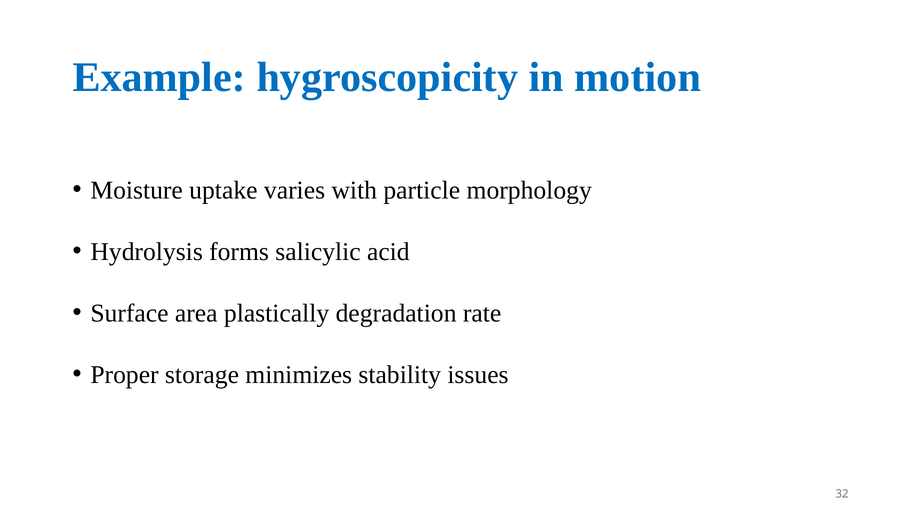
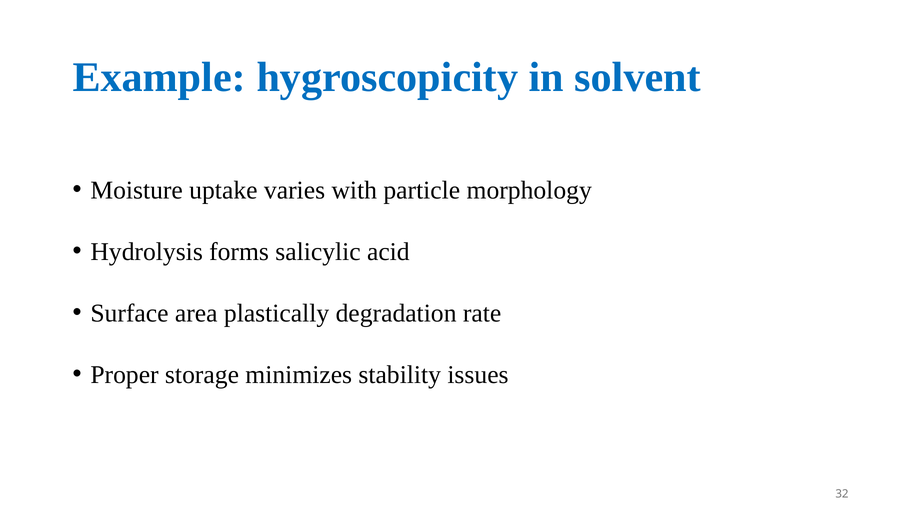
motion: motion -> solvent (638, 77)
